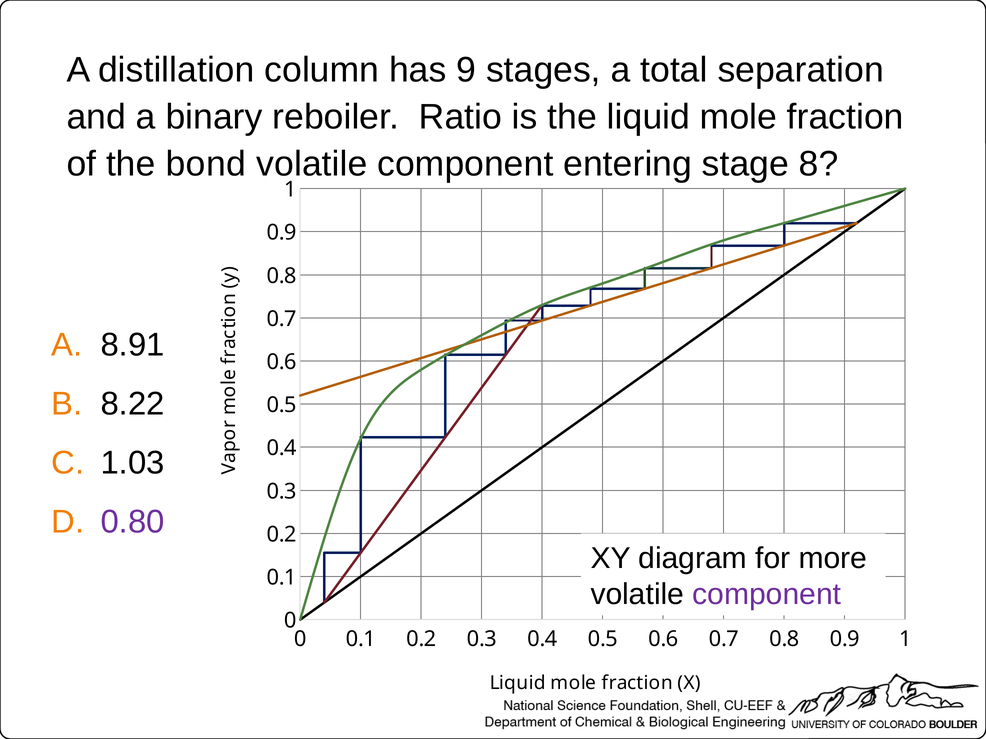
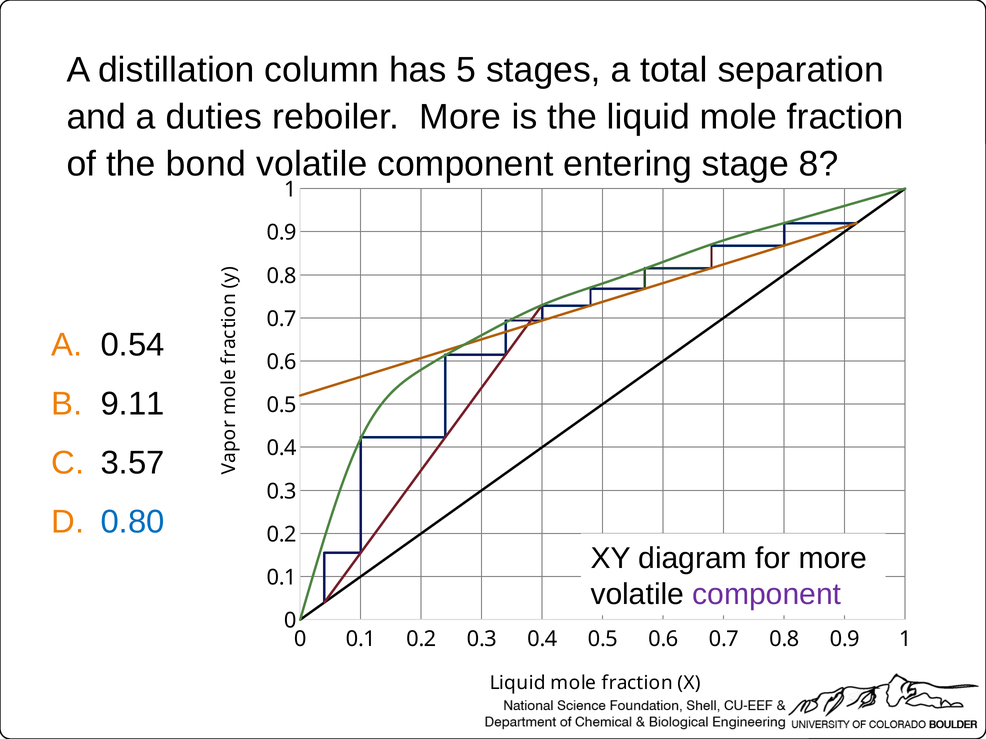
9: 9 -> 5 (466, 70)
binary: binary -> duties (214, 117)
reboiler Ratio: Ratio -> More (460, 117)
8.91: 8.91 -> 0.54 (133, 345)
8.22: 8.22 -> 9.11 (133, 404)
1.03: 1.03 -> 3.57 (133, 463)
0.80 colour: purple -> blue (133, 522)
